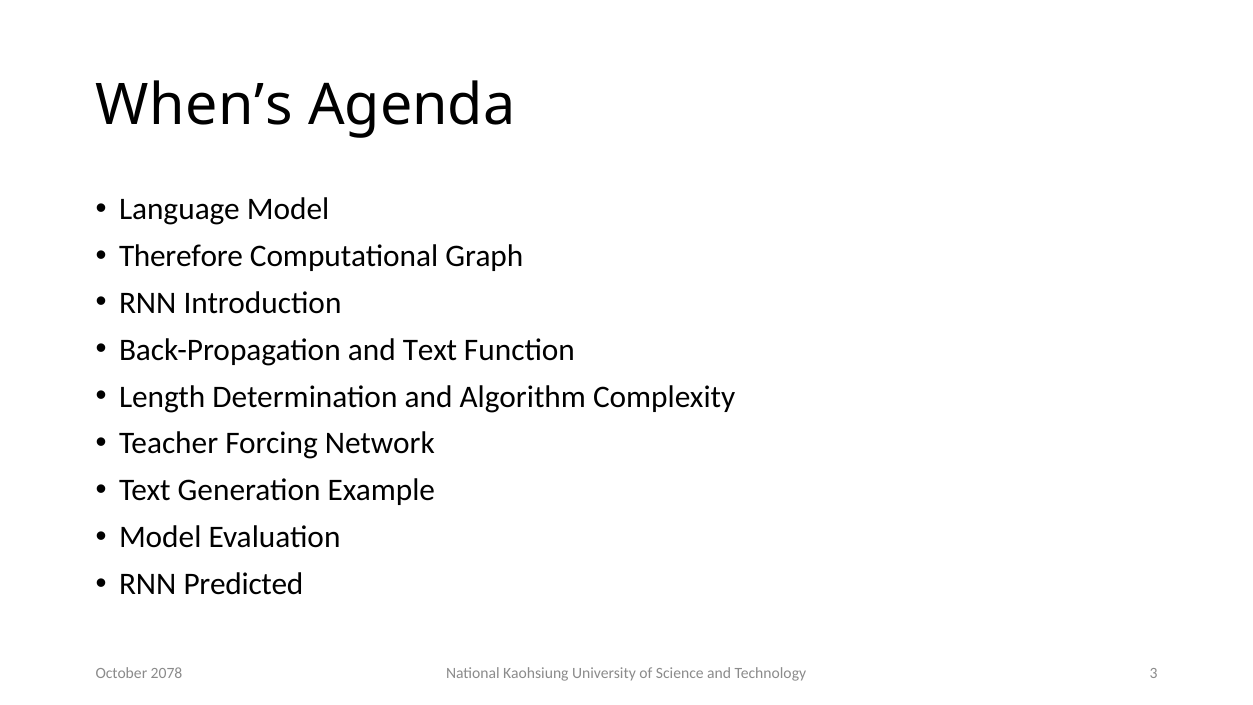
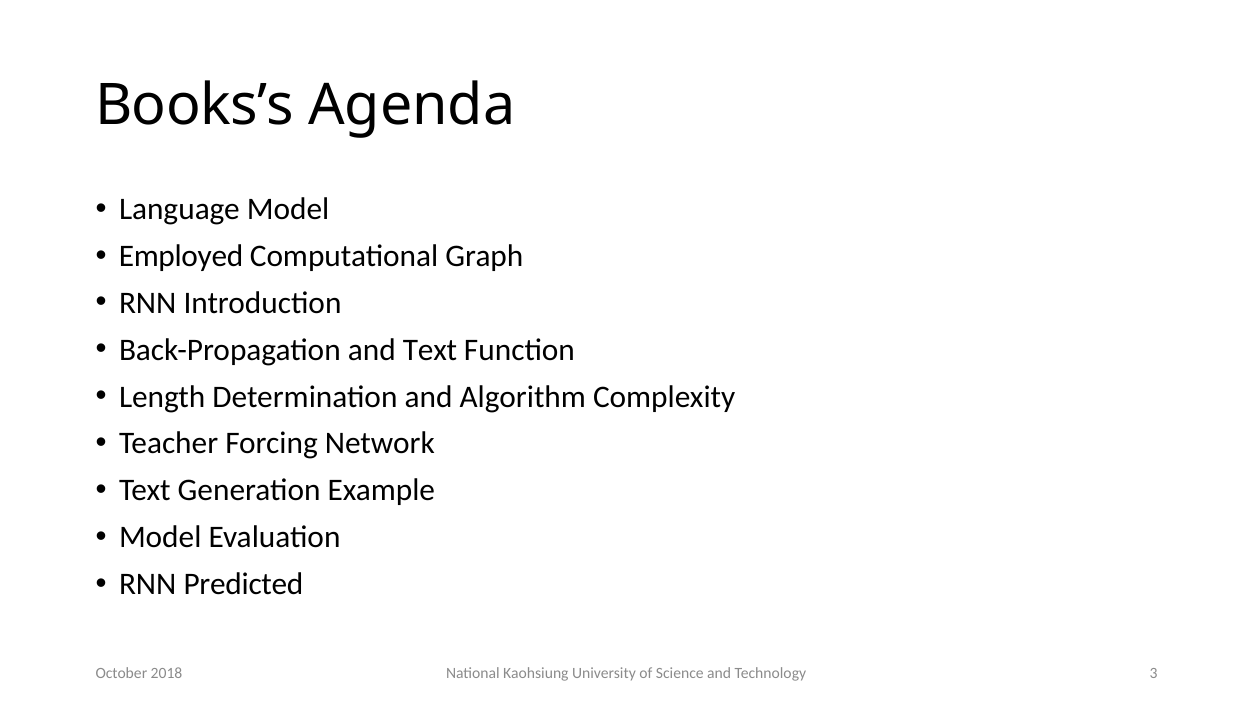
When’s: When’s -> Books’s (195, 105)
Therefore: Therefore -> Employed (181, 256)
2078: 2078 -> 2018 (167, 673)
